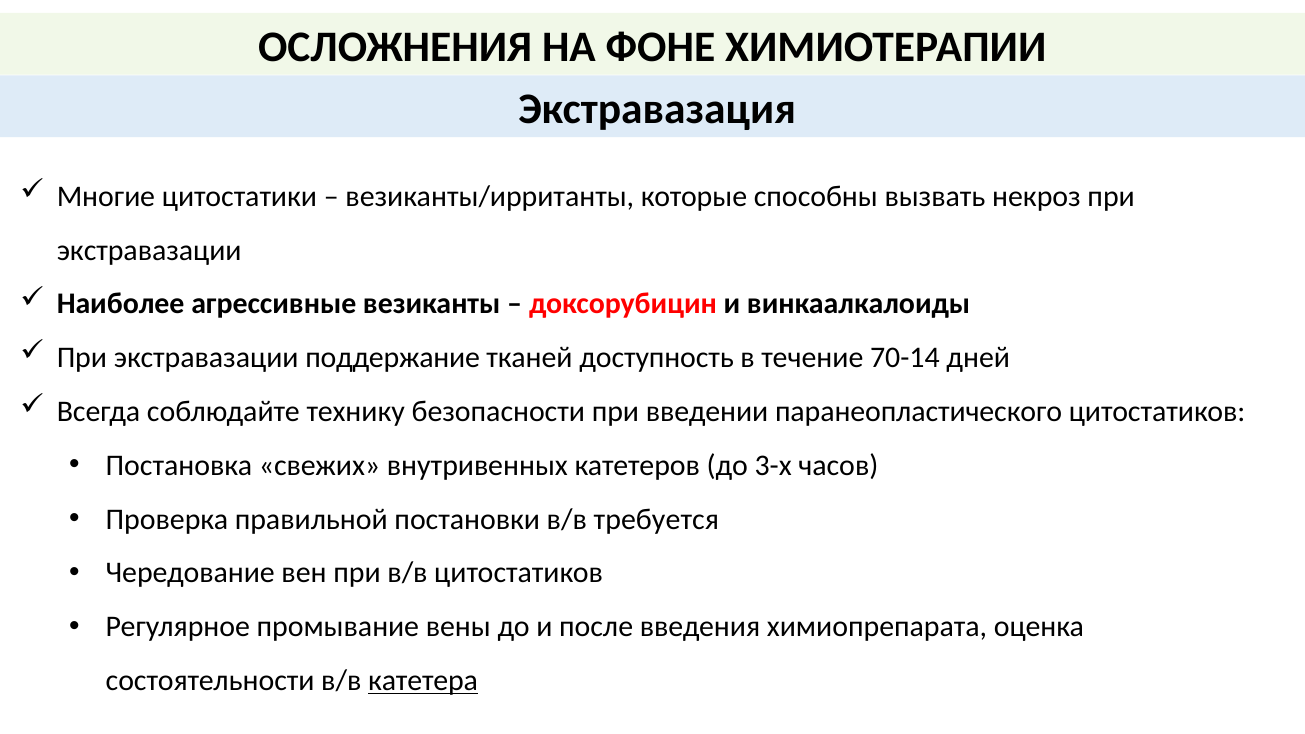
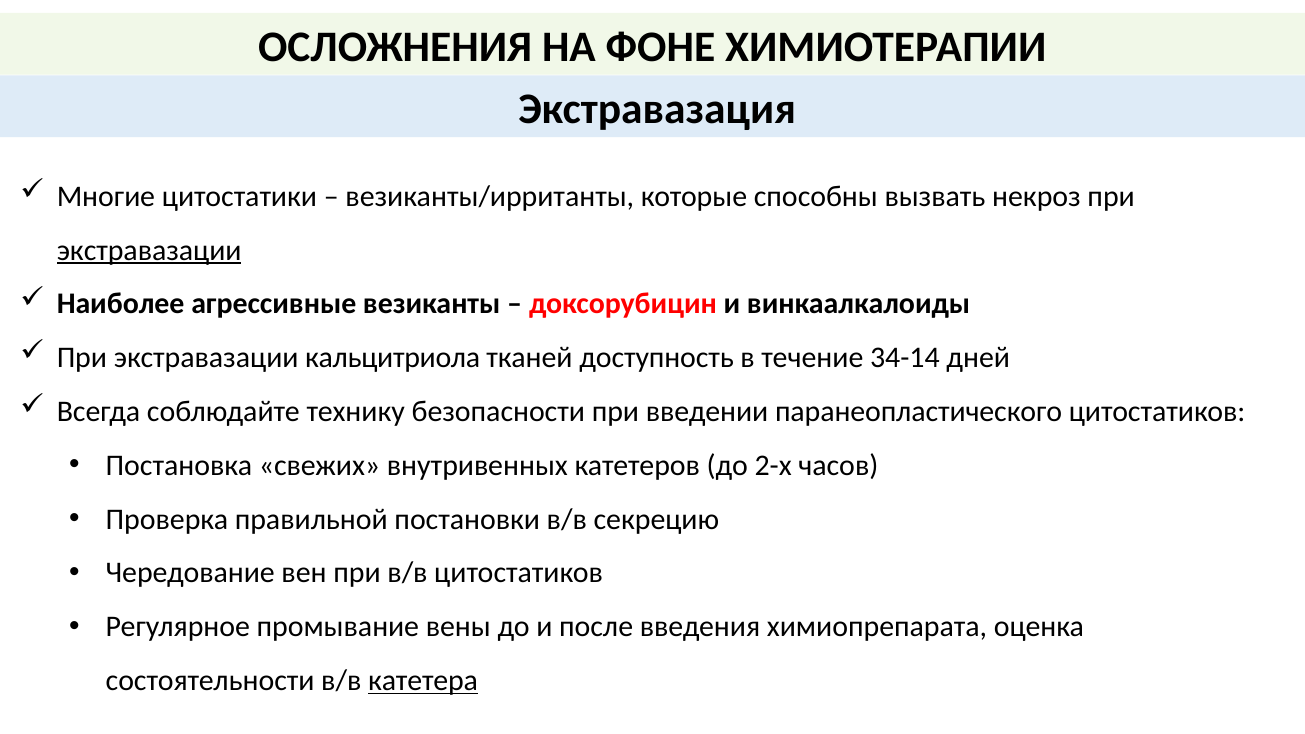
экстравазации underline: none -> present (149, 250)
поддержание: поддержание -> кальцитриола (393, 358)
70-14: 70-14 -> 34-14 (905, 358)
3-х: 3-х -> 2-х (773, 465)
требуется: требуется -> секрецию (656, 519)
